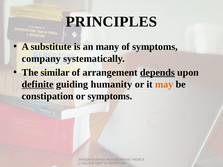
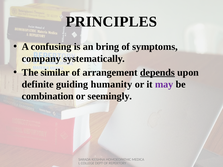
substitute: substitute -> confusing (51, 47)
many: many -> bring (107, 47)
definite underline: present -> none (38, 84)
may colour: orange -> purple (164, 84)
constipation: constipation -> combination (48, 96)
or symptoms: symptoms -> seemingly (110, 96)
